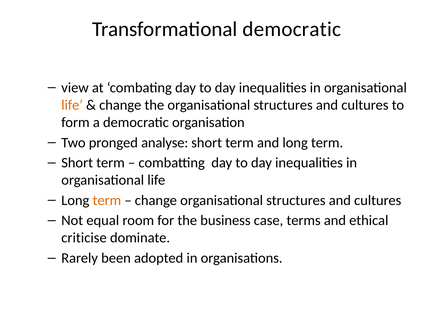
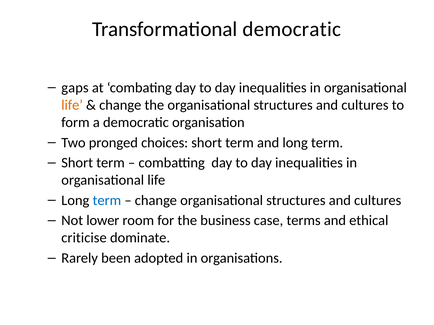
view: view -> gaps (75, 88)
analyse: analyse -> choices (165, 143)
term colour: orange -> blue (107, 201)
equal: equal -> lower (103, 221)
